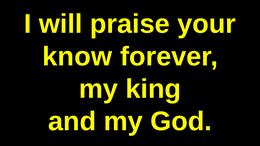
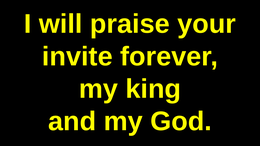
know: know -> invite (77, 57)
